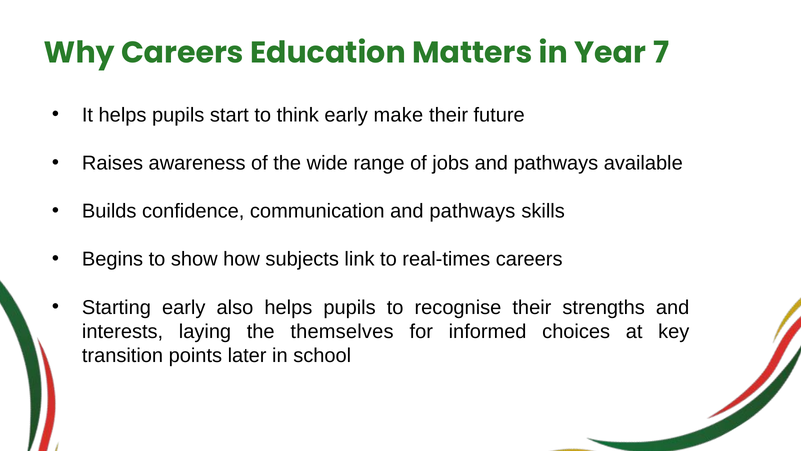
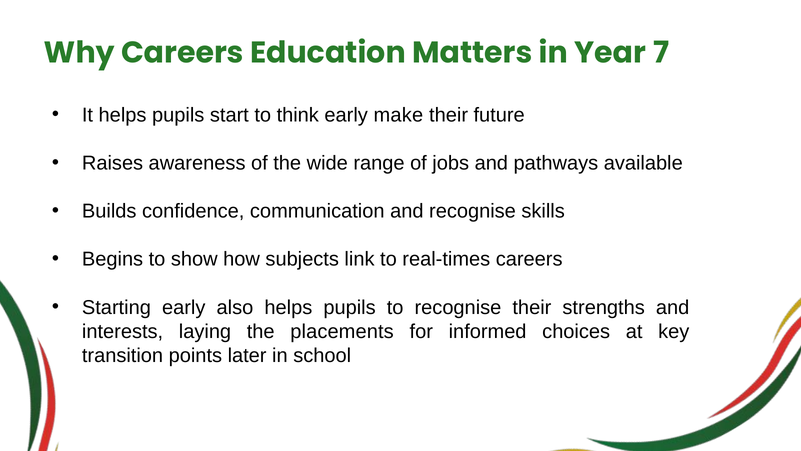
communication and pathways: pathways -> recognise (472, 211)
themselves: themselves -> placements (342, 331)
